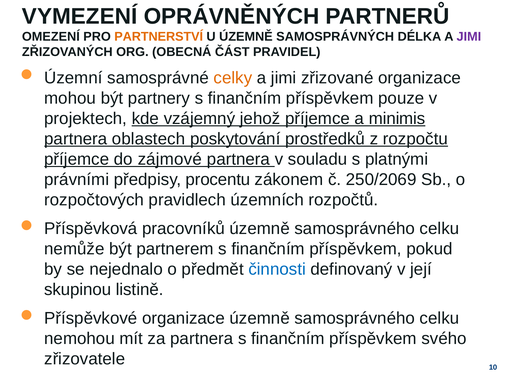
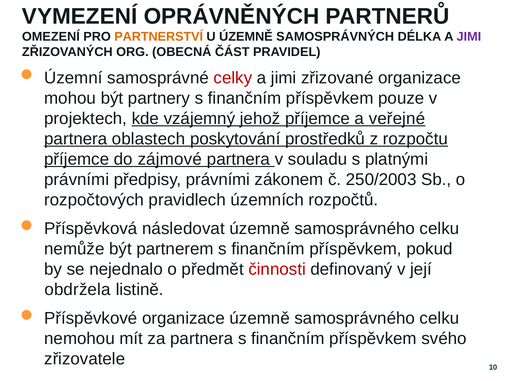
celky colour: orange -> red (233, 78)
minimis: minimis -> veřejné (397, 118)
předpisy procentu: procentu -> právními (218, 179)
250/2069: 250/2069 -> 250/2003 (381, 179)
pracovníků: pracovníků -> následovat (183, 229)
činnosti colour: blue -> red (277, 269)
skupinou: skupinou -> obdržela (78, 290)
